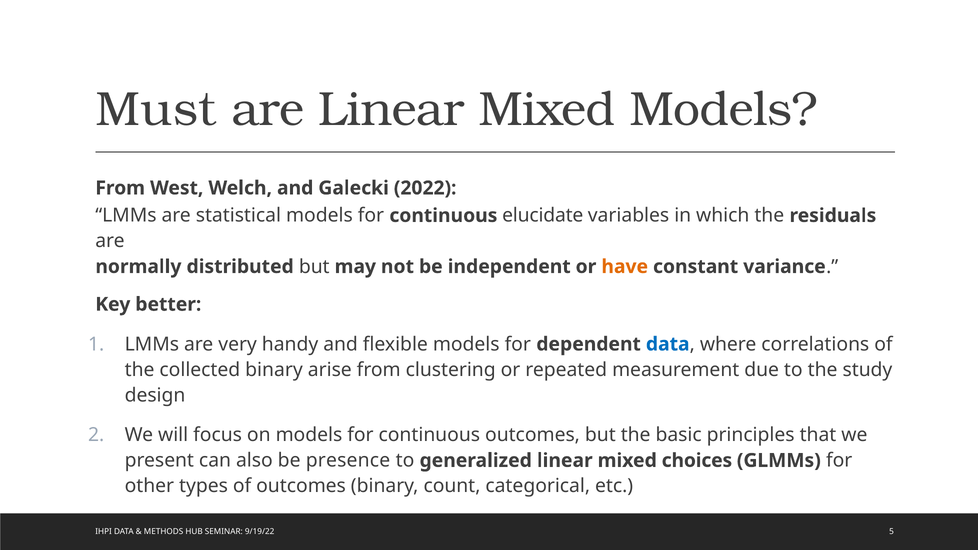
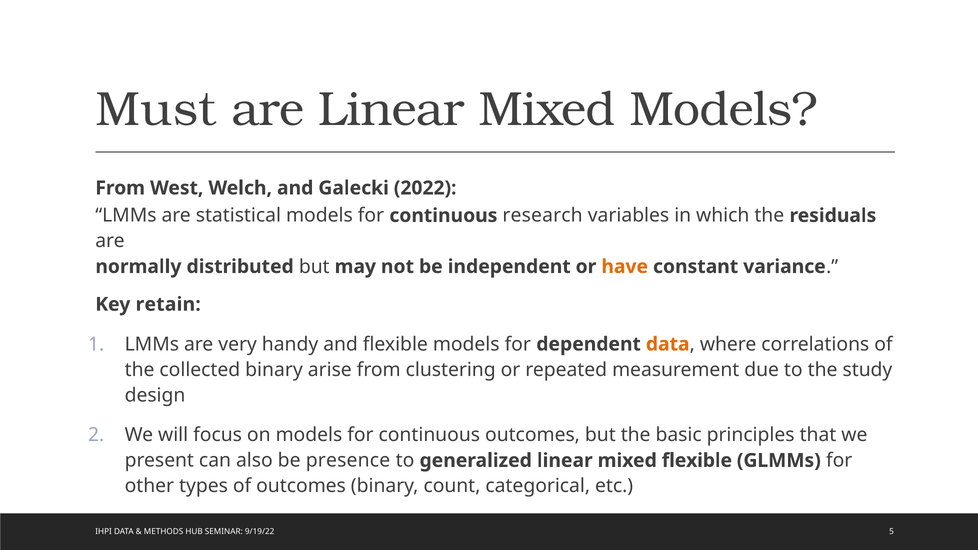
elucidate: elucidate -> research (543, 216)
better: better -> retain (168, 304)
data colour: blue -> orange (668, 344)
mixed choices: choices -> flexible (697, 461)
